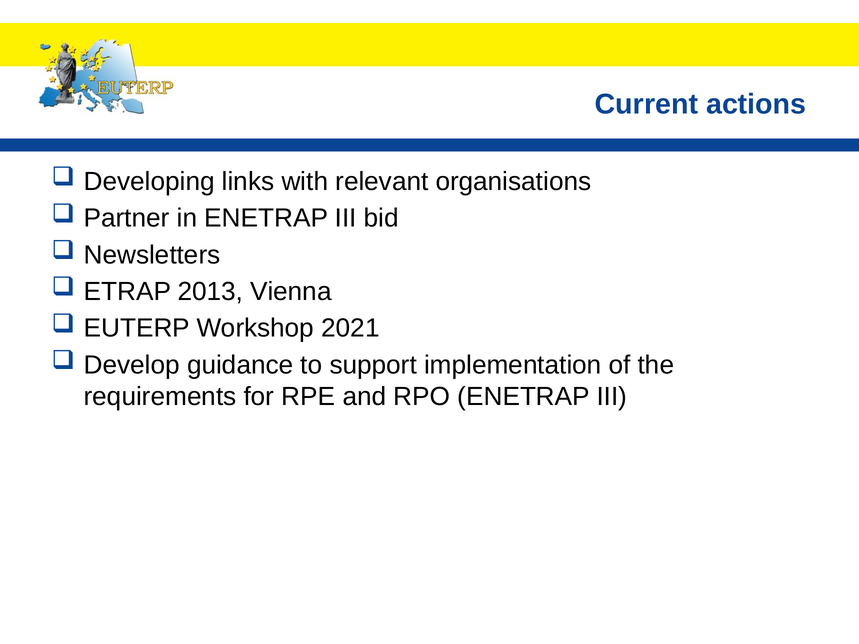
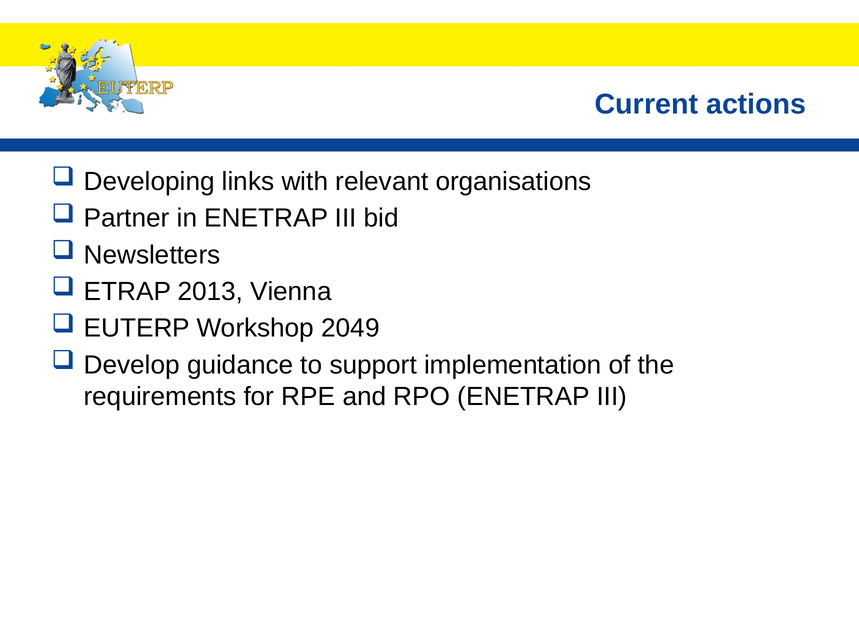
2021: 2021 -> 2049 (350, 328)
